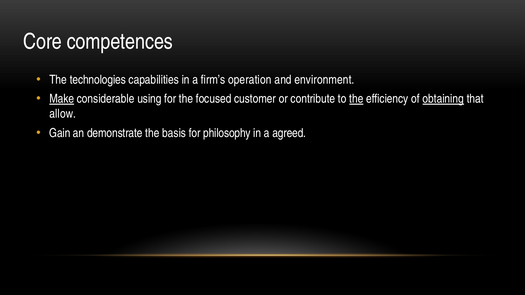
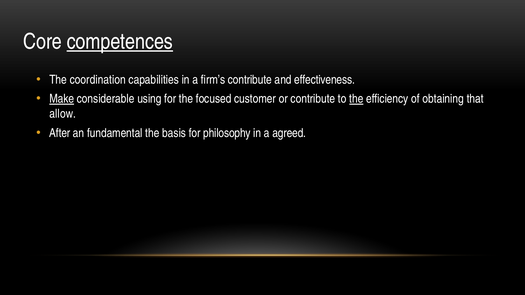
competences underline: none -> present (120, 42)
technologies: technologies -> coordination (98, 80)
firm’s operation: operation -> contribute (250, 80)
environment: environment -> effectiveness (325, 80)
obtaining underline: present -> none (443, 99)
Gain: Gain -> After (60, 133)
demonstrate: demonstrate -> fundamental (115, 133)
